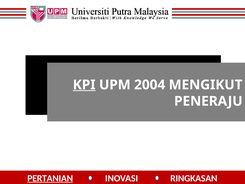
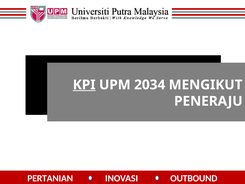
2004: 2004 -> 2034 (150, 85)
PERTANIAN underline: present -> none (50, 178)
RINGKASAN: RINGKASAN -> OUTBOUND (194, 178)
